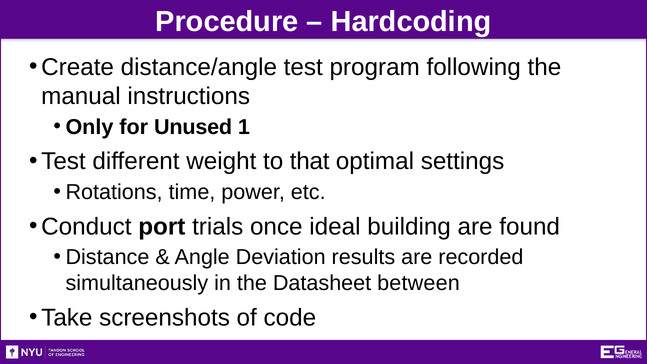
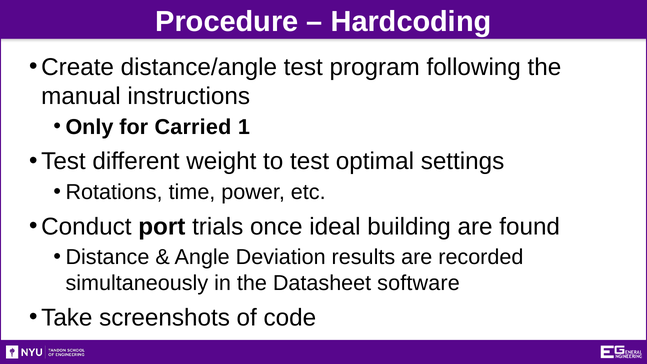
Unused: Unused -> Carried (193, 127)
to that: that -> test (310, 161)
between: between -> software (419, 283)
